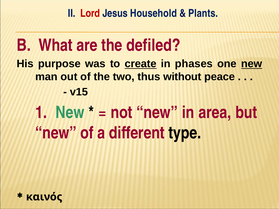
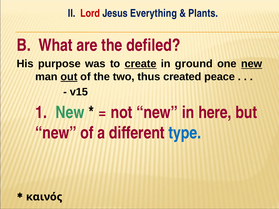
Household: Household -> Everything (153, 13)
phases: phases -> ground (194, 64)
out underline: none -> present (69, 77)
without: without -> created (182, 77)
area: area -> here (215, 113)
type colour: black -> blue (185, 133)
